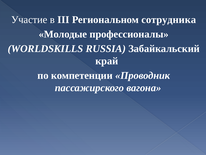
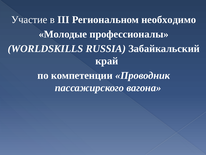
сотрудника: сотрудника -> необходимо (169, 20)
